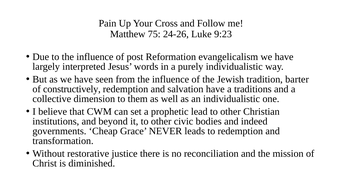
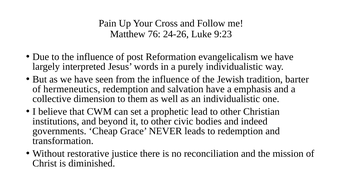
75: 75 -> 76 (154, 34)
constructively: constructively -> hermeneutics (72, 89)
traditions: traditions -> emphasis (253, 89)
